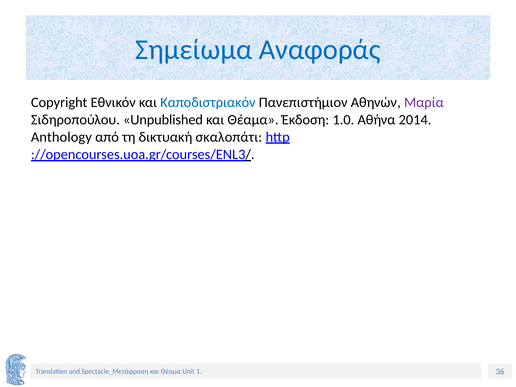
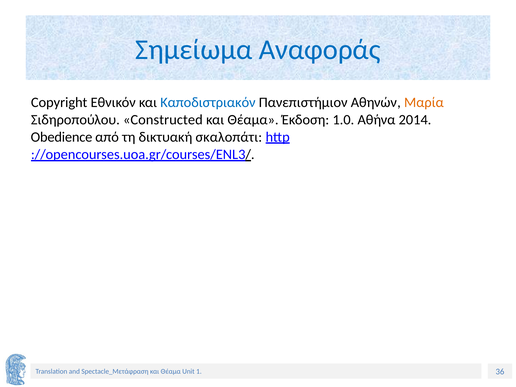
Μαρία colour: purple -> orange (424, 103)
Unpublished: Unpublished -> Constructed (163, 120)
Anthology: Anthology -> Obedience (62, 137)
